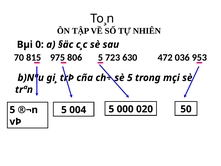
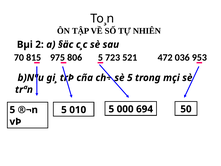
0: 0 -> 2 (40, 44)
630: 630 -> 521 (130, 57)
004: 004 -> 010 (78, 110)
020: 020 -> 694 (145, 109)
